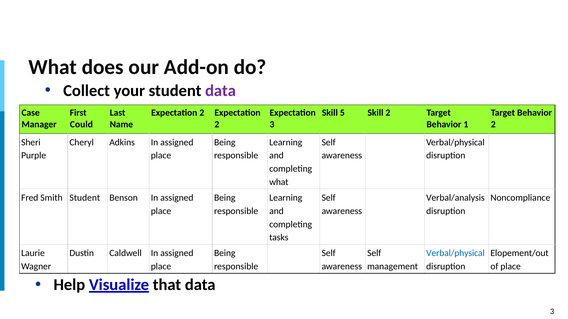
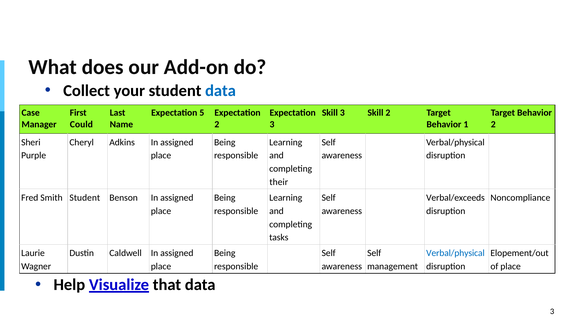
data colour: purple -> blue (220, 91)
2: 2 -> 5 (202, 113)
Skill 5: 5 -> 3 (342, 113)
what: what -> their (279, 182)
Verbal/analysis: Verbal/analysis -> Verbal/exceeds (455, 198)
